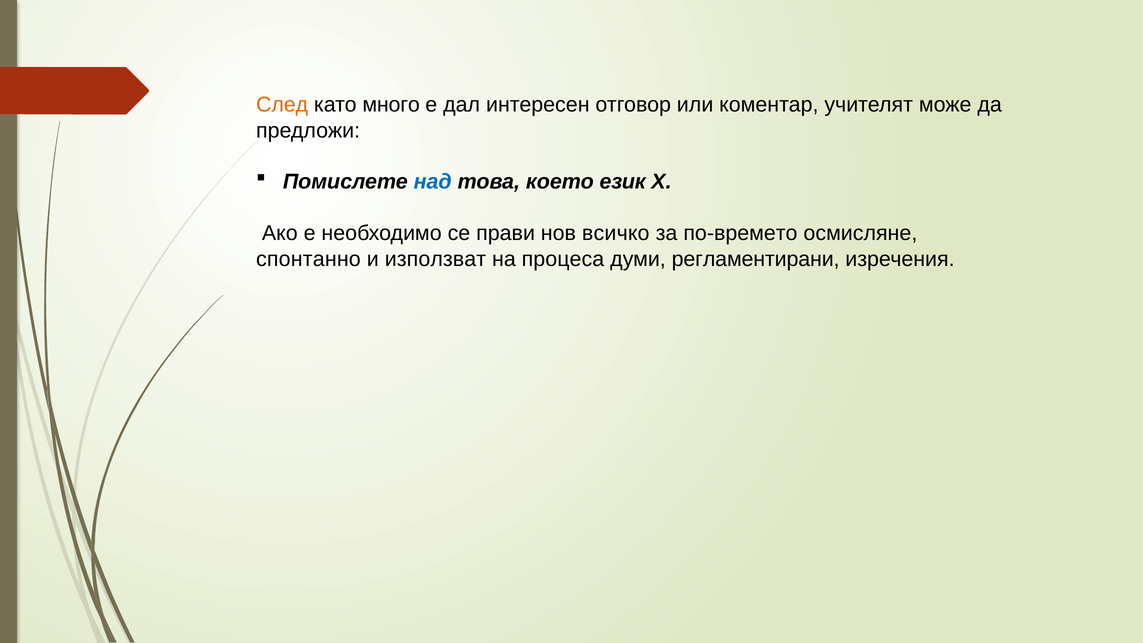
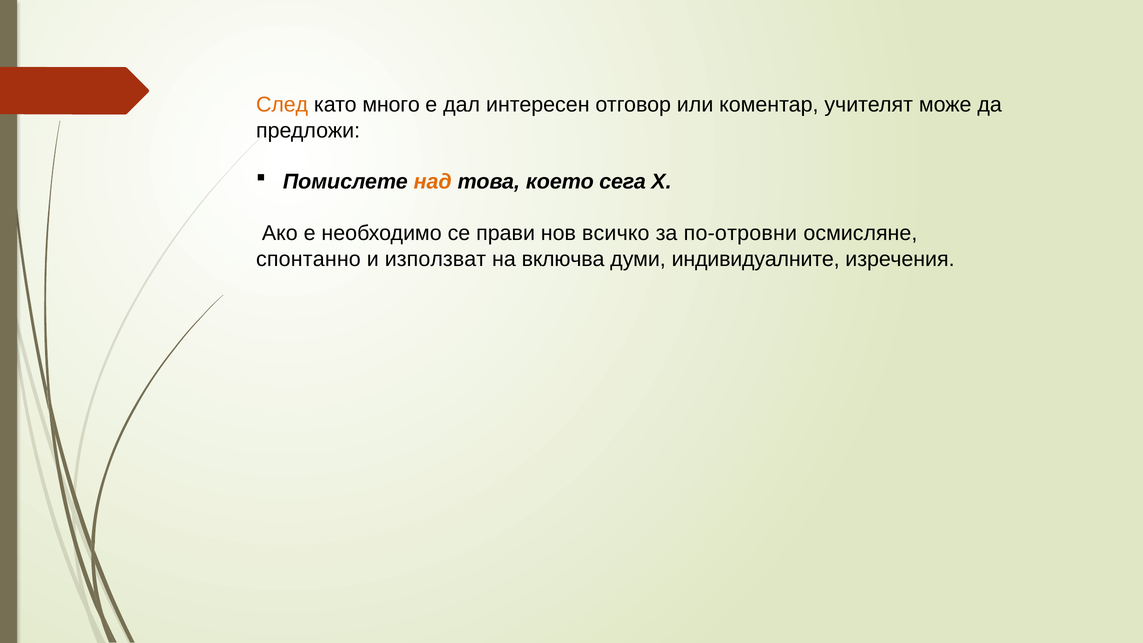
над colour: blue -> orange (433, 182)
език: език -> сега (623, 182)
по-времето: по-времето -> по-отровни (740, 233)
процеса: процеса -> включва (563, 259)
регламентирани: регламентирани -> индивидуалните (756, 259)
